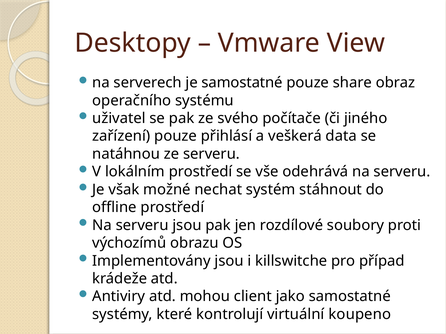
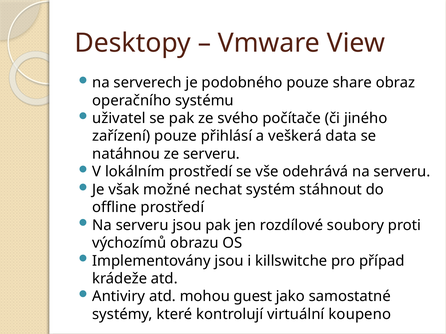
je samostatné: samostatné -> podobného (242, 83)
client: client -> guest (253, 297)
